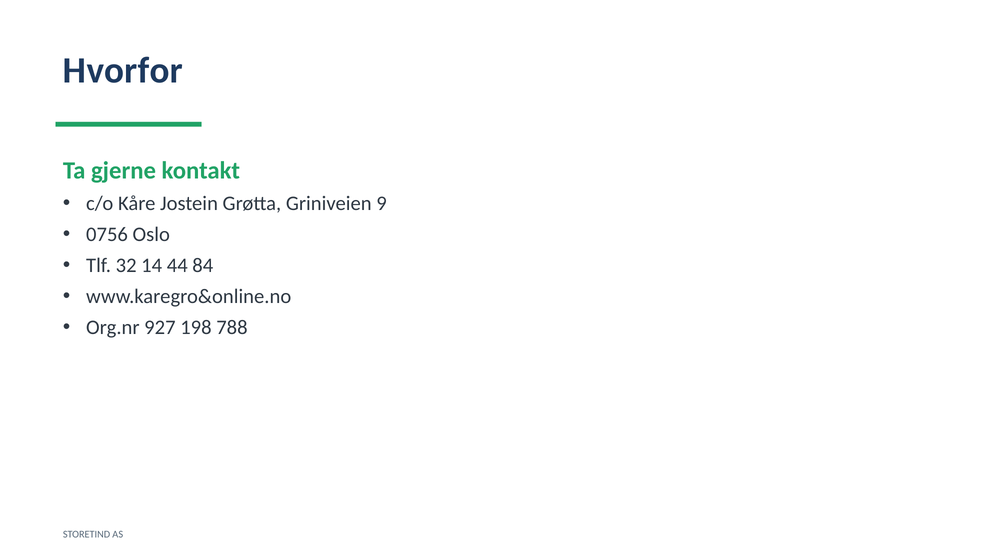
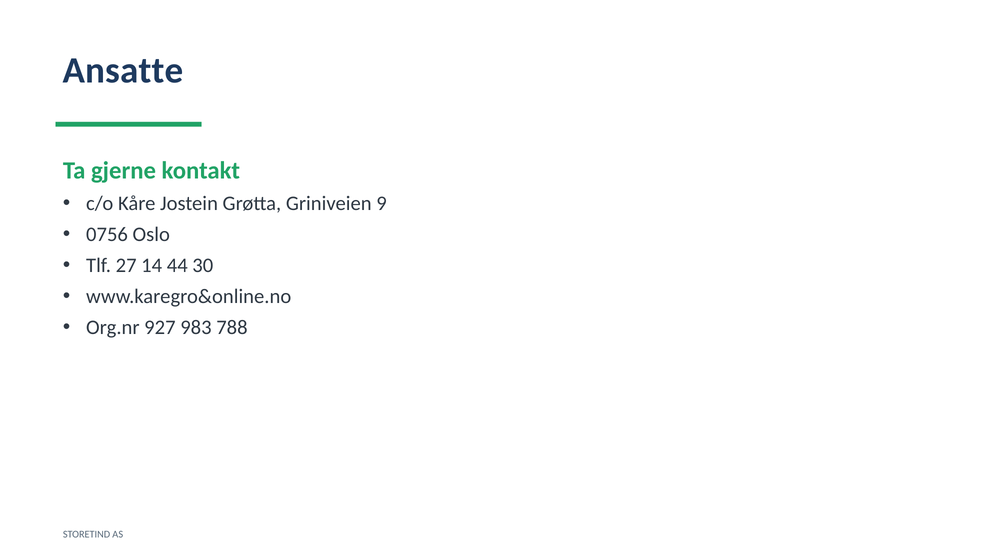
Hvorfor: Hvorfor -> Ansatte (123, 71)
32: 32 -> 27 (126, 265)
84: 84 -> 30 (203, 265)
198: 198 -> 983 (196, 327)
